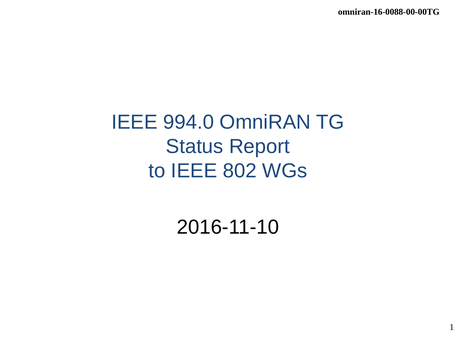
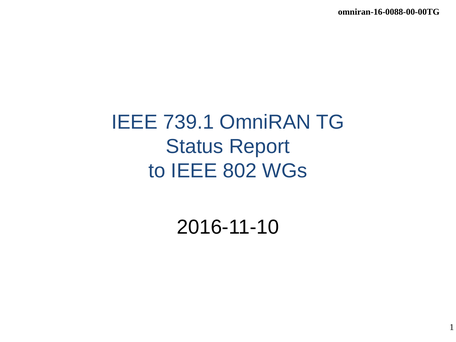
994.0: 994.0 -> 739.1 (189, 122)
